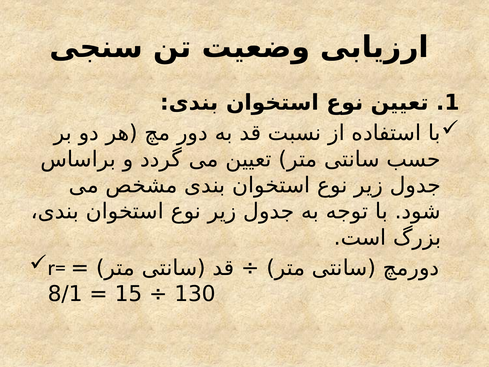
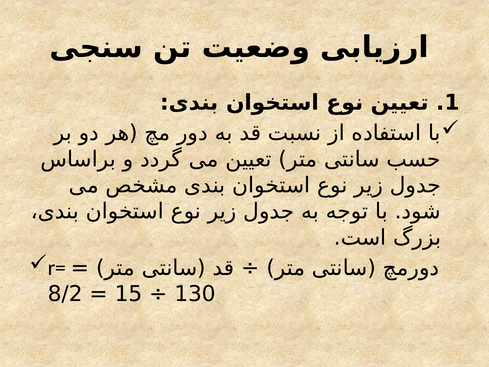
8/1: 8/1 -> 8/2 (65, 294)
